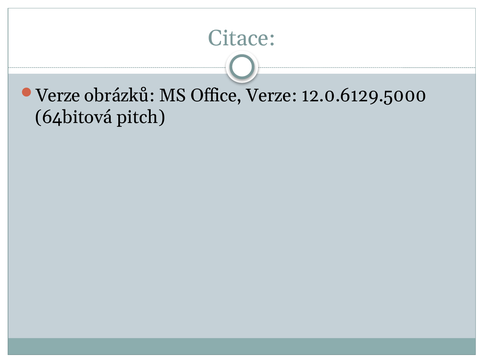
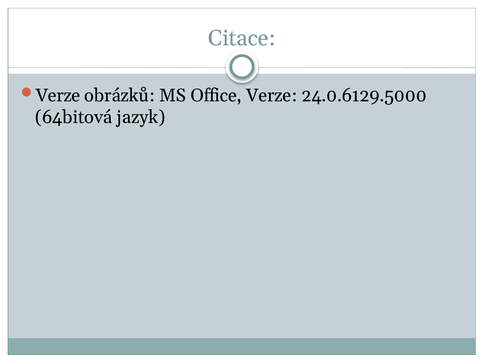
12.0.6129.5000: 12.0.6129.5000 -> 24.0.6129.5000 (364, 95)
pitch: pitch -> jazyk (141, 117)
